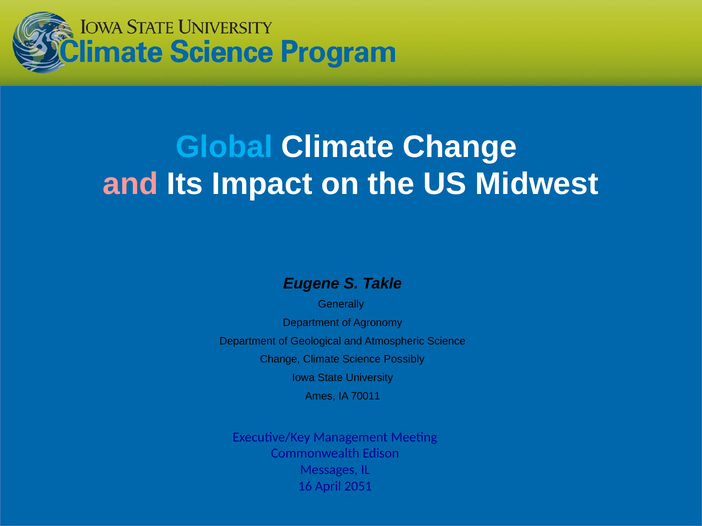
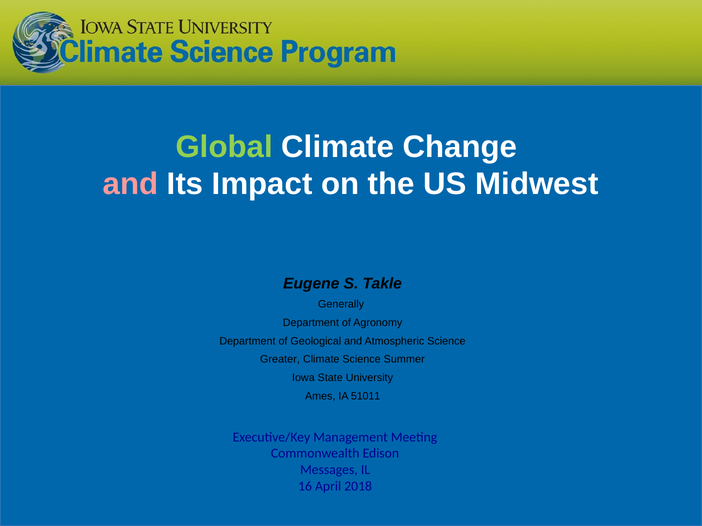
Global colour: light blue -> light green (224, 147)
Change: Change -> Greater (280, 360)
Possibly: Possibly -> Summer (404, 360)
70011: 70011 -> 51011 (366, 396)
2051: 2051 -> 2018 (358, 487)
